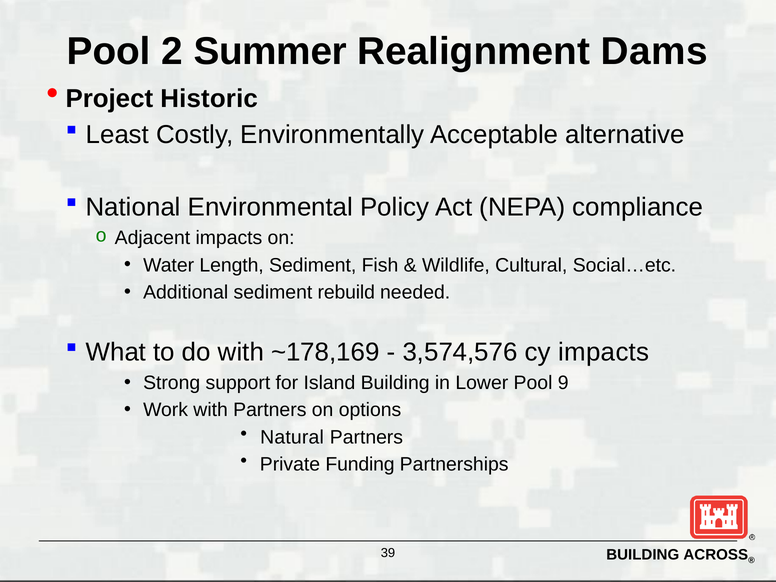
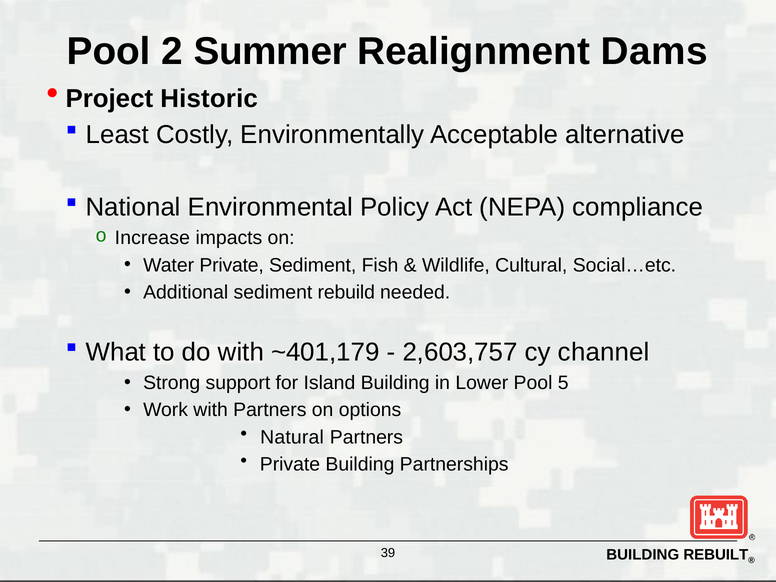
Adjacent: Adjacent -> Increase (152, 238)
Water Length: Length -> Private (232, 265)
~178,169: ~178,169 -> ~401,179 (325, 352)
3,574,576: 3,574,576 -> 2,603,757 (460, 352)
cy impacts: impacts -> channel (604, 352)
9: 9 -> 5 (563, 383)
Private Funding: Funding -> Building (360, 464)
ACROSS: ACROSS -> REBUILT (716, 555)
